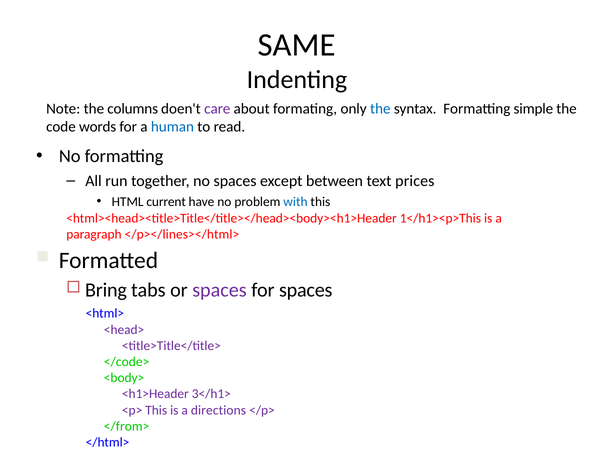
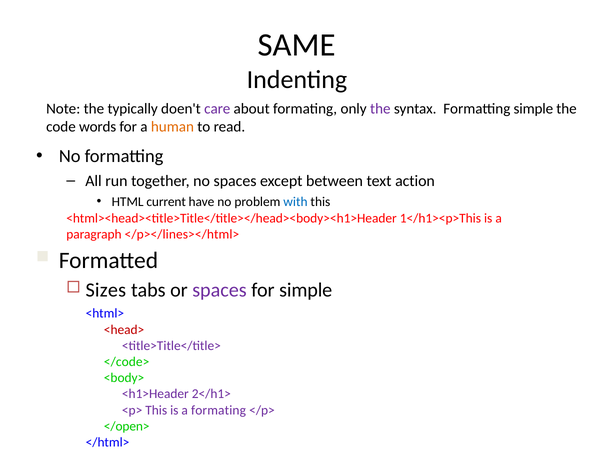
columns: columns -> typically (133, 109)
the colour: blue -> purple (380, 109)
human colour: blue -> orange (172, 127)
prices: prices -> action (415, 181)
Bring: Bring -> Sizes (106, 290)
for spaces: spaces -> simple (306, 290)
<head> colour: purple -> red (124, 330)
3</h1>: 3</h1> -> 2</h1> (211, 394)
a directions: directions -> formating (219, 410)
</from>: </from> -> </open> (127, 426)
